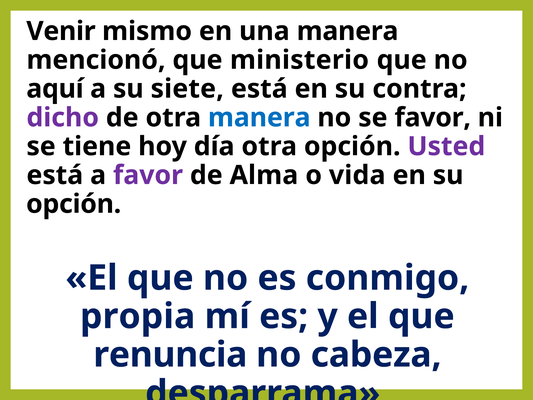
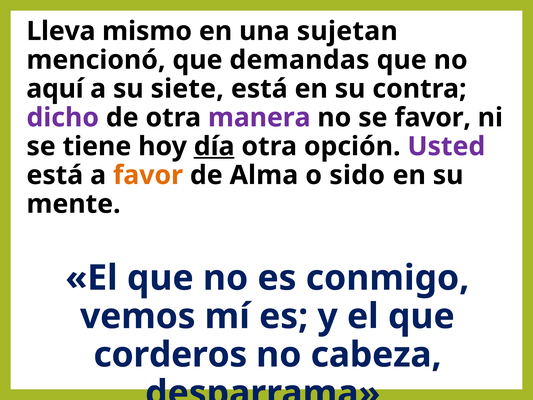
Venir: Venir -> Lleva (61, 31)
una manera: manera -> sujetan (347, 31)
ministerio: ministerio -> demandas (299, 60)
manera colour: blue -> purple (259, 118)
día underline: none -> present (214, 146)
favor colour: purple -> orange (148, 175)
vida: vida -> sido (357, 175)
opción: opción -> mente (74, 204)
propia: propia -> vemos (138, 316)
renuncia: renuncia -> corderos (170, 355)
